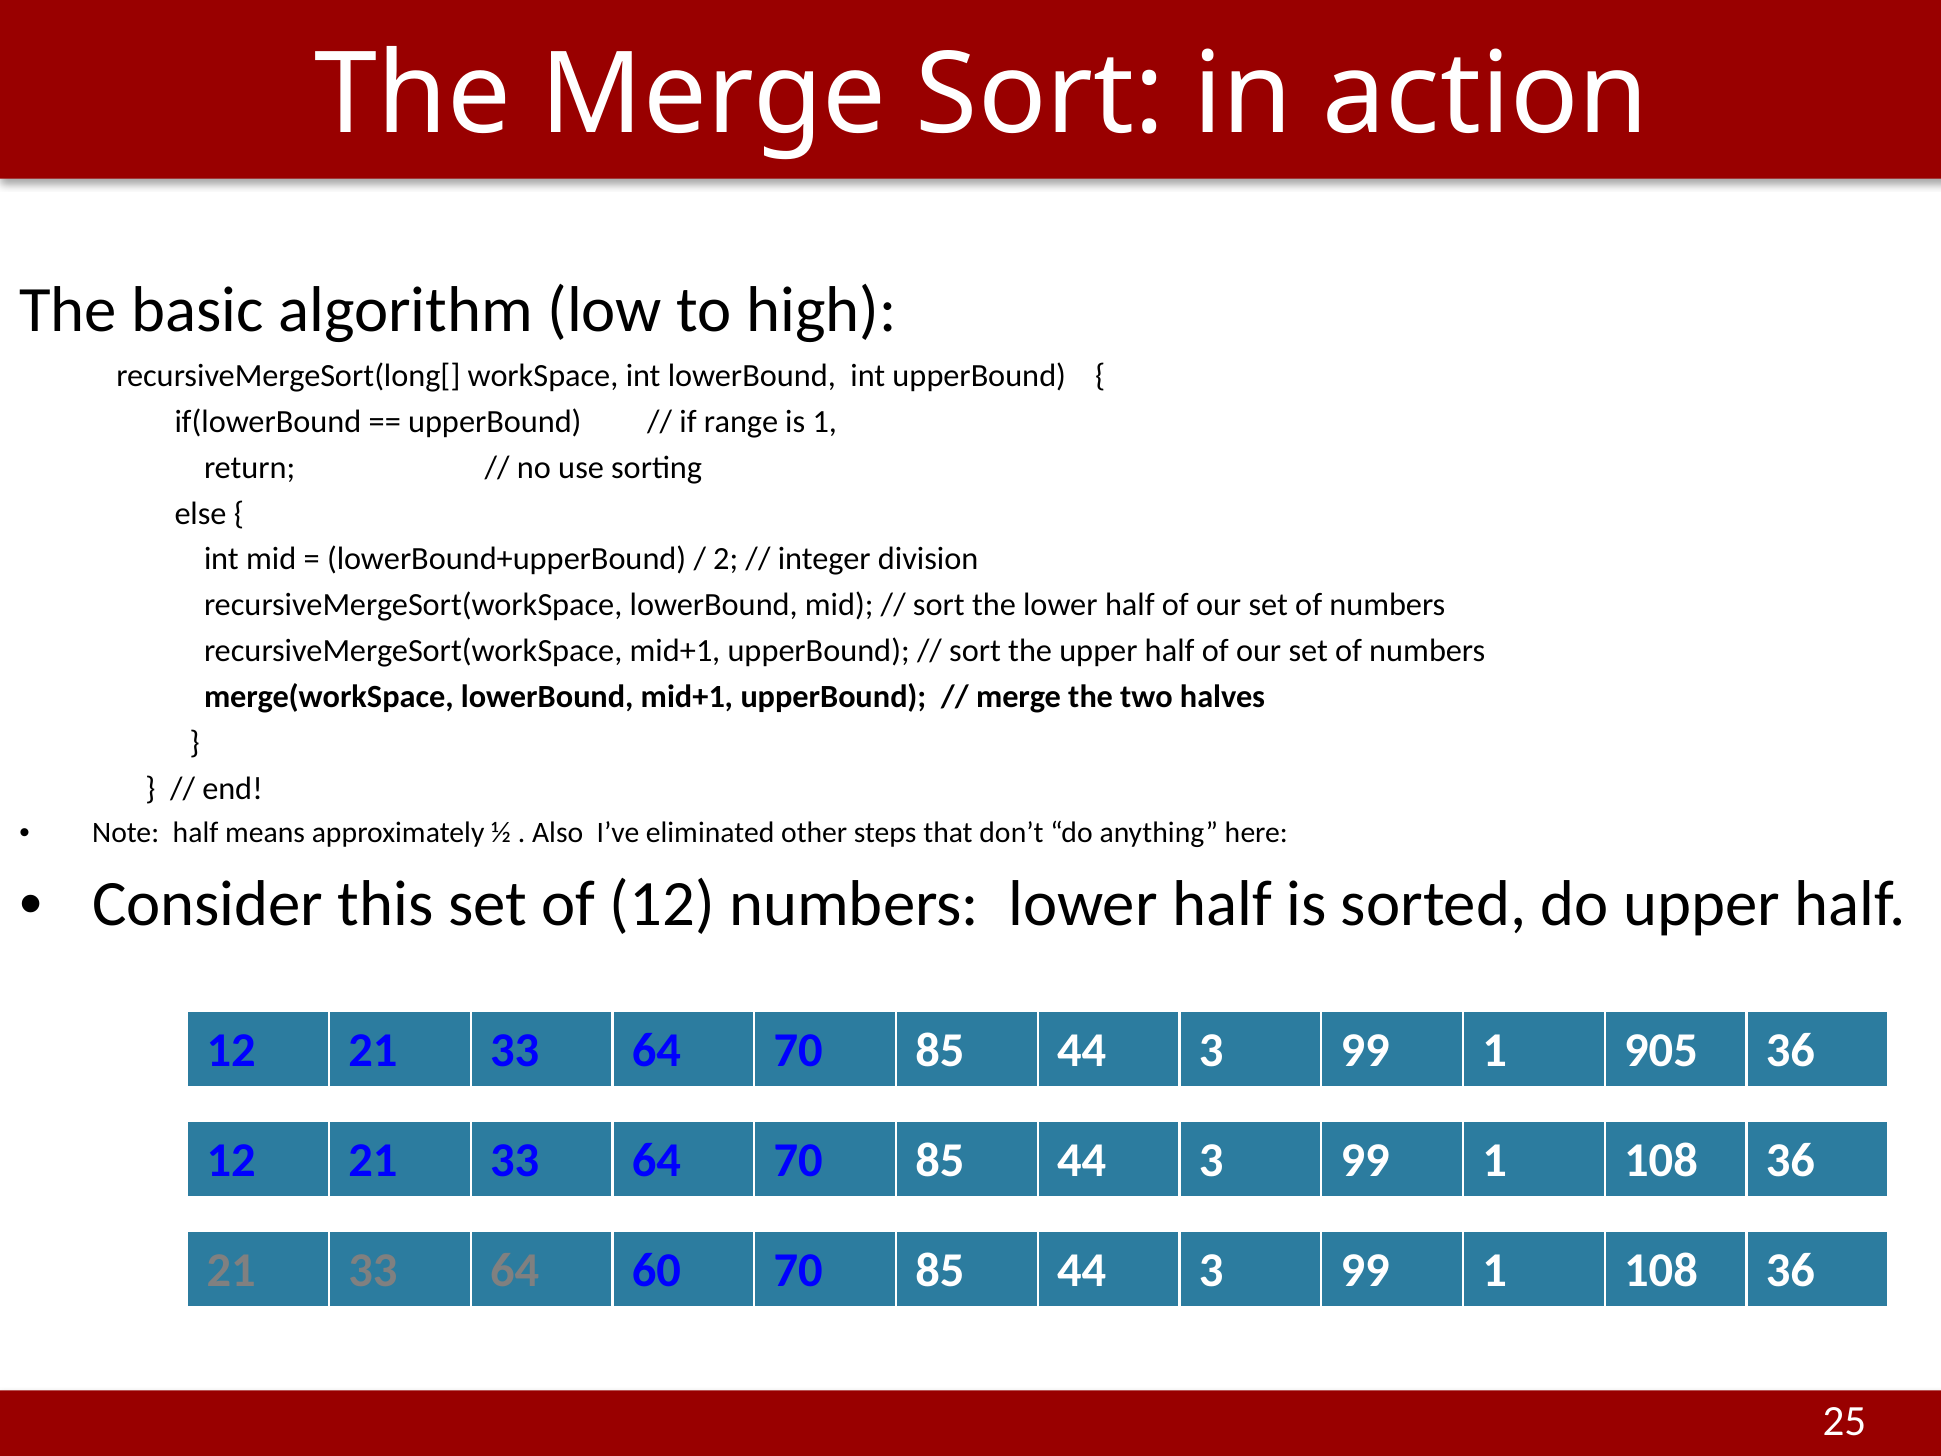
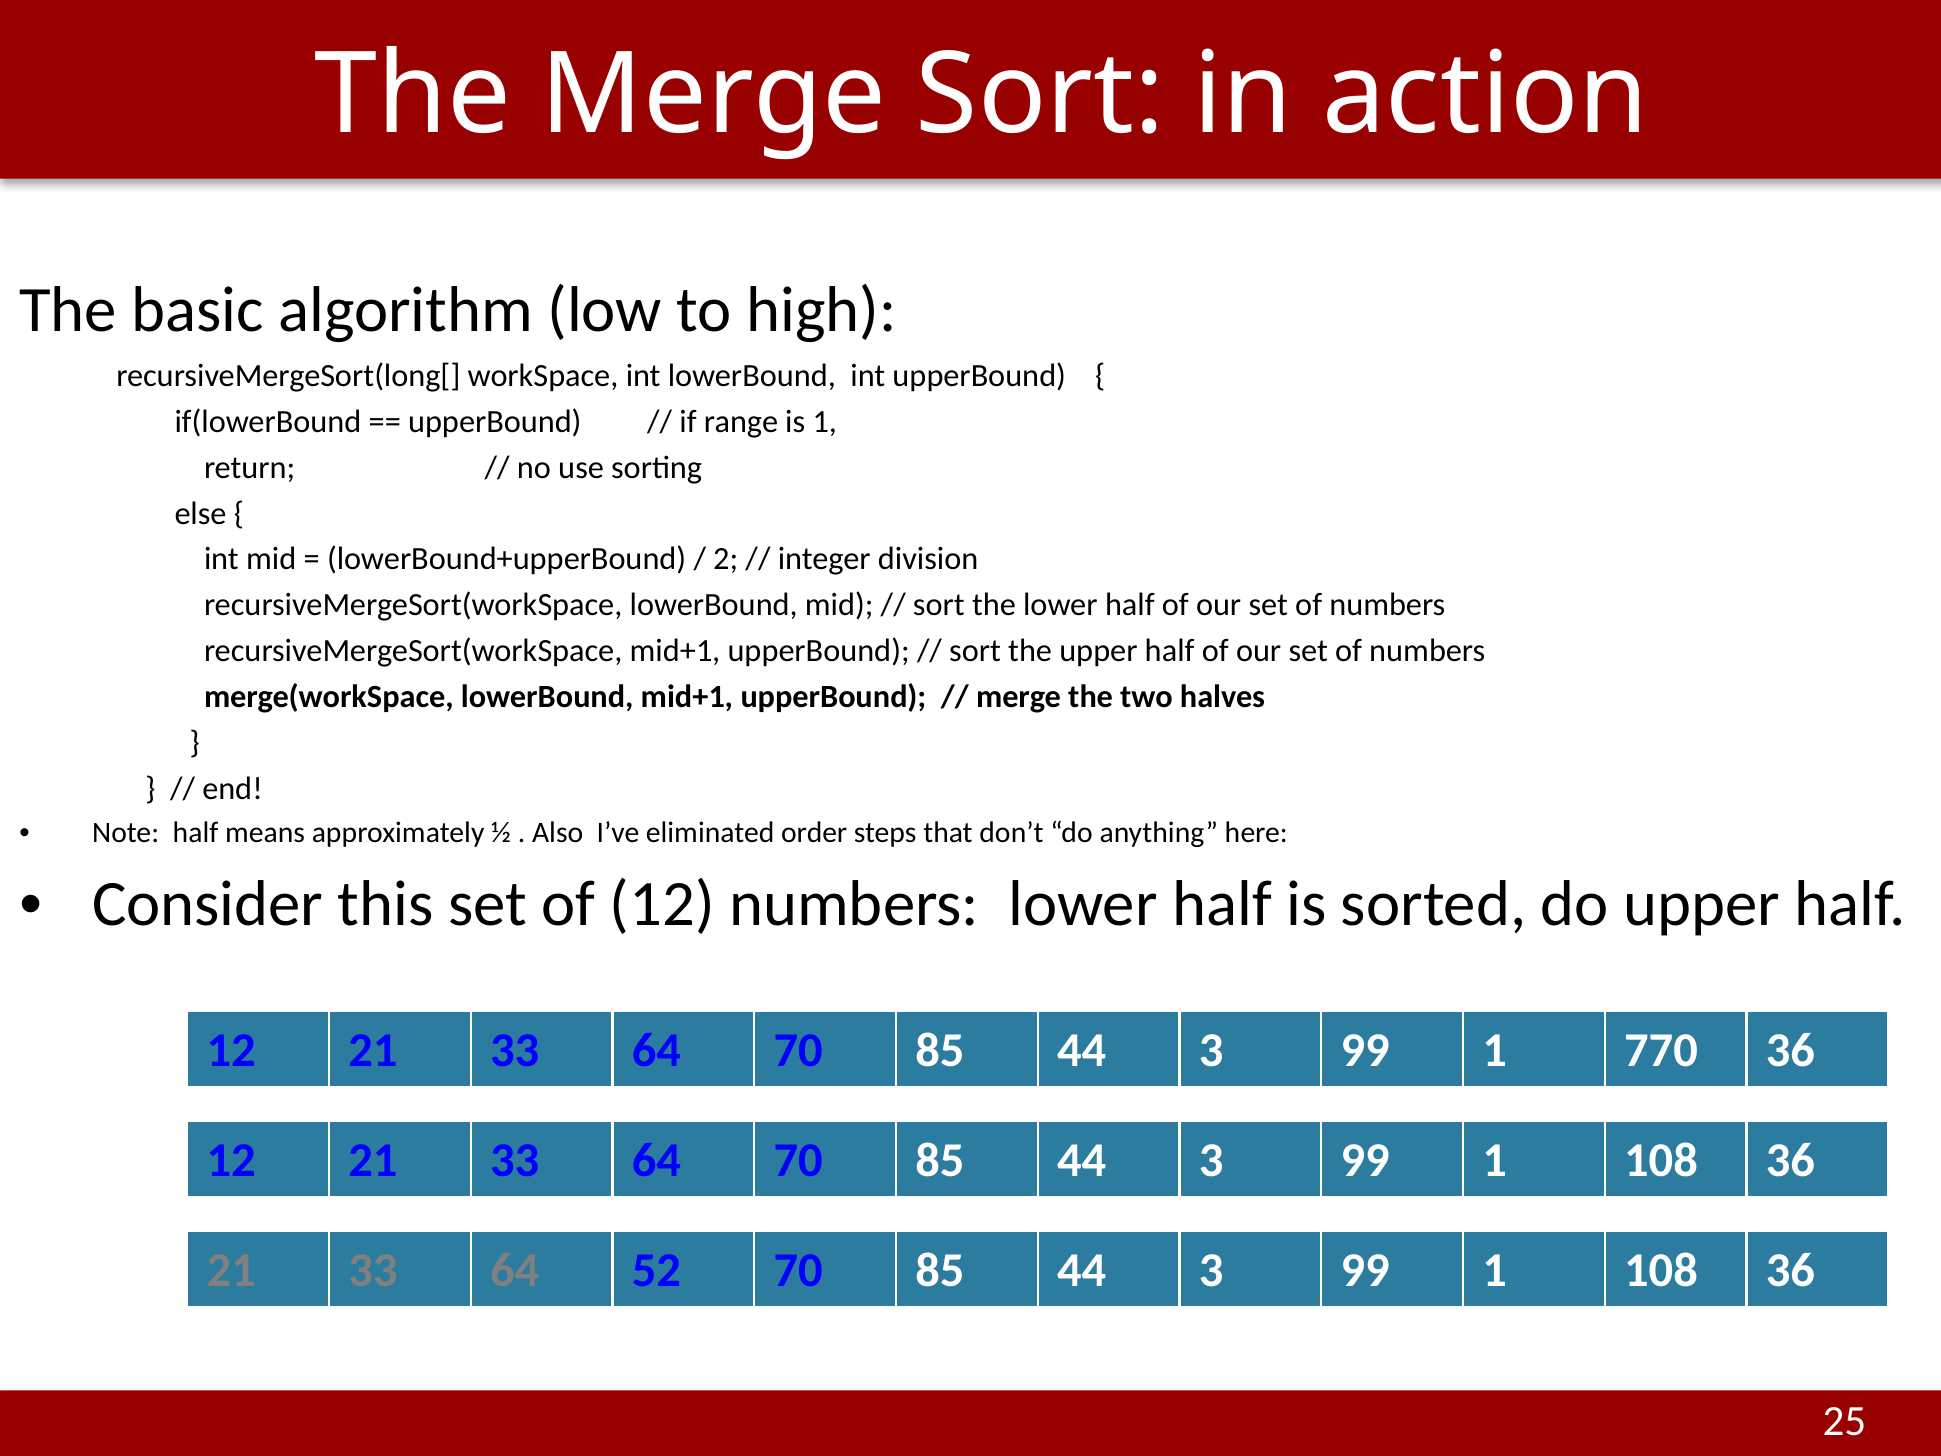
other: other -> order (814, 833)
905: 905 -> 770 (1661, 1050)
60: 60 -> 52 (656, 1271)
